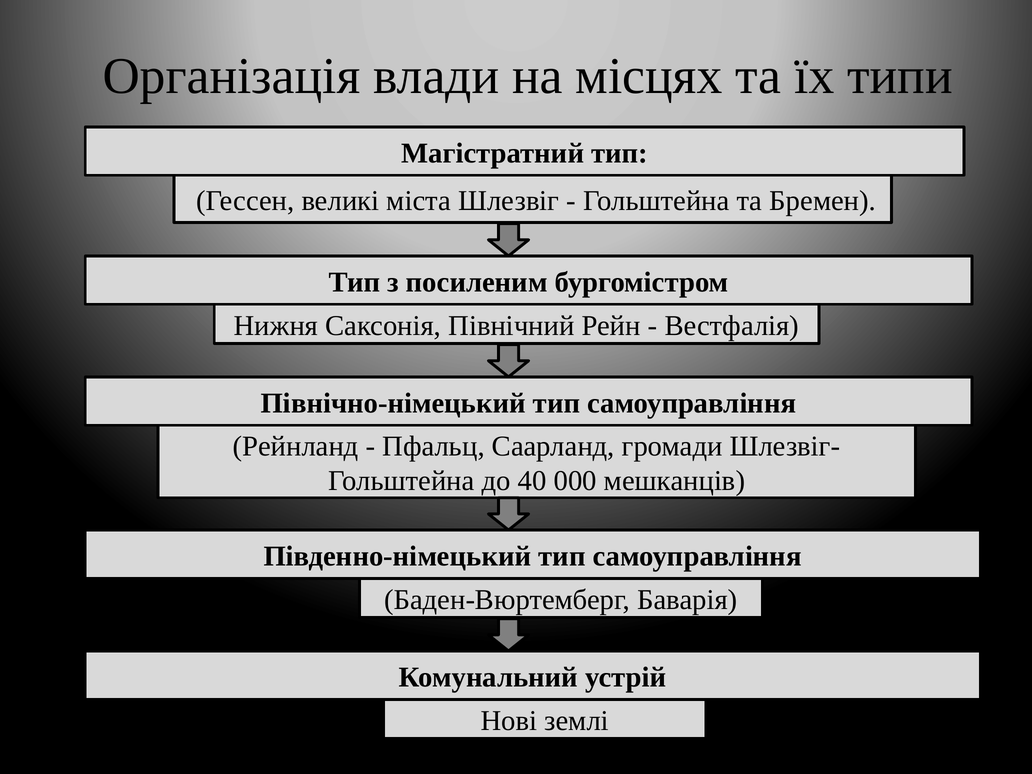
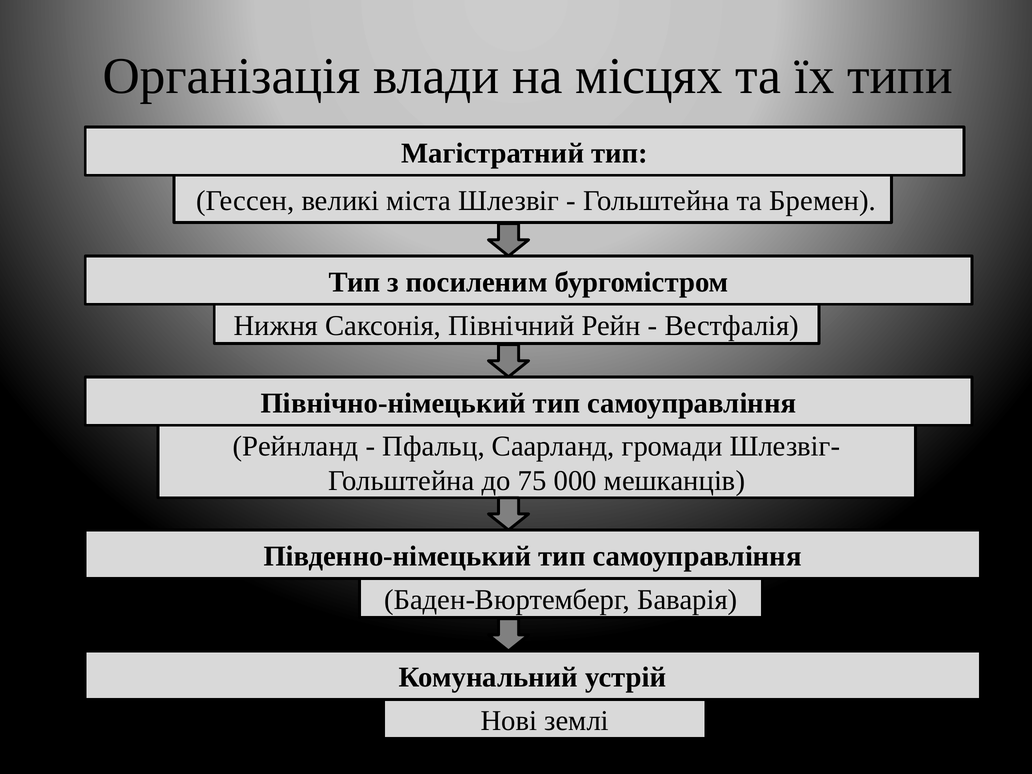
40: 40 -> 75 (532, 481)
